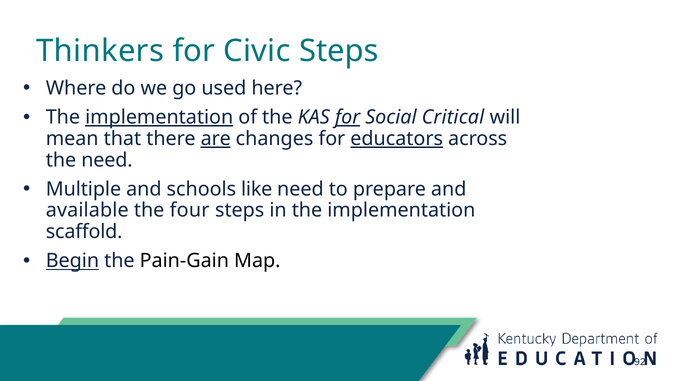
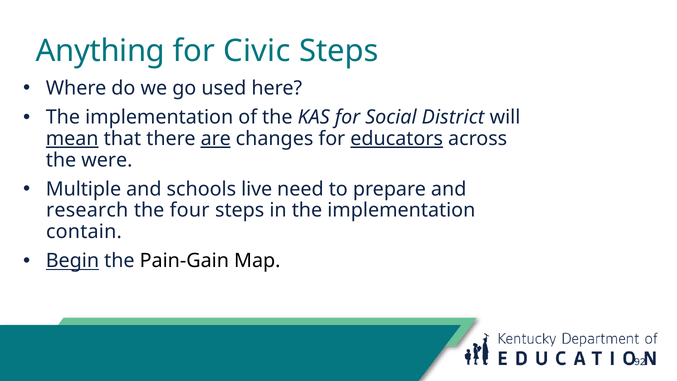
Thinkers: Thinkers -> Anything (100, 51)
implementation underline: present -> none (159, 117)
for underline: present -> none (348, 117)
Critical: Critical -> District (453, 117)
mean underline: none -> present (72, 139)
the need: need -> were (107, 160)
like: like -> live (257, 189)
available: available -> research (87, 210)
scaffold: scaffold -> contain (84, 232)
